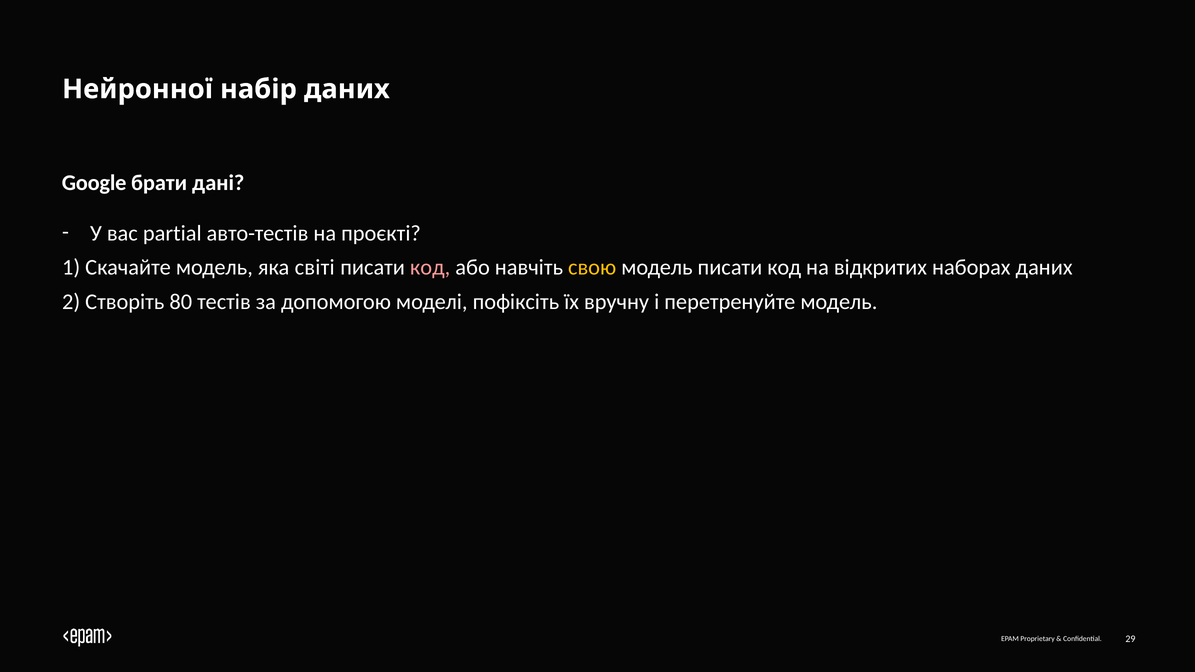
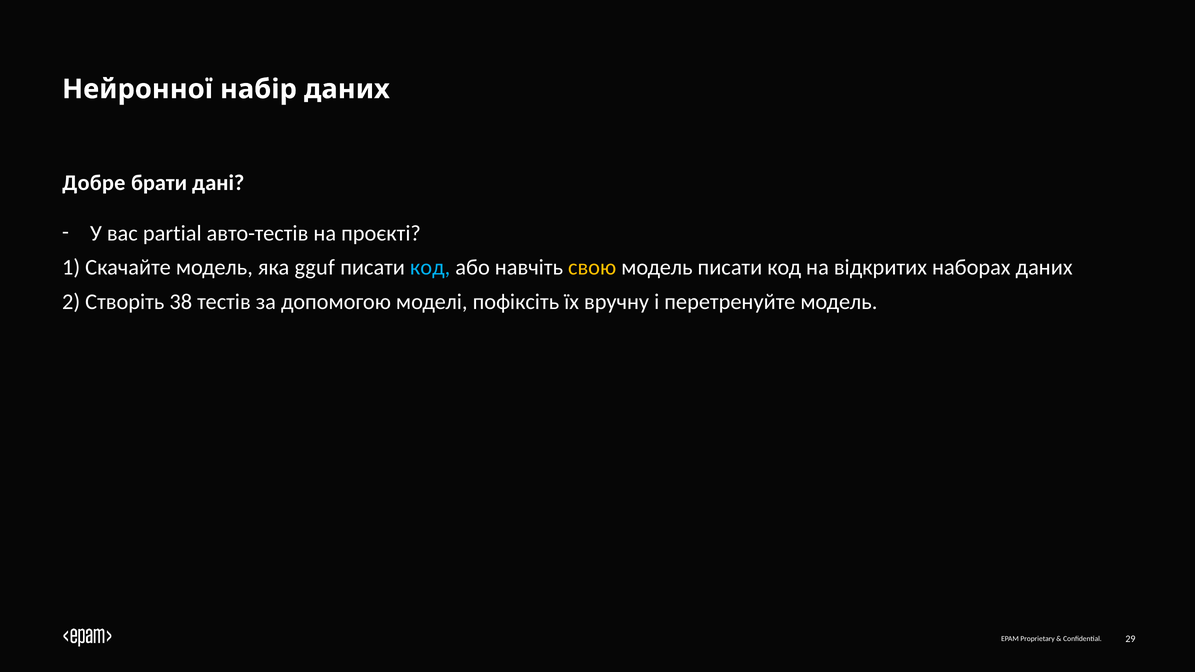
Google: Google -> Добре (94, 183)
світі: світі -> gguf (315, 268)
код colour: pink -> light blue (430, 268)
80: 80 -> 38 (181, 302)
